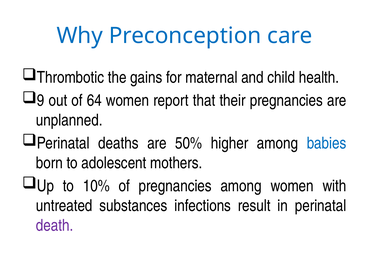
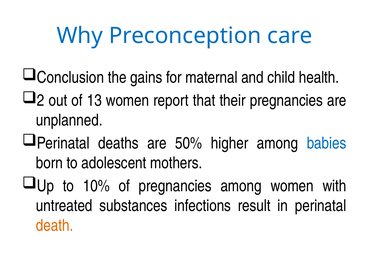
Thrombotic: Thrombotic -> Conclusion (70, 77)
9: 9 -> 2 (41, 100)
64: 64 -> 13 (94, 100)
death colour: purple -> orange (55, 225)
